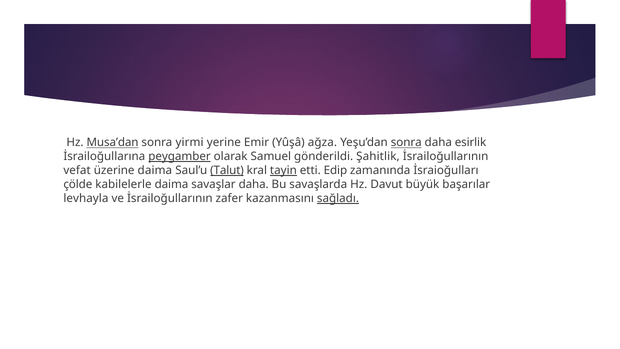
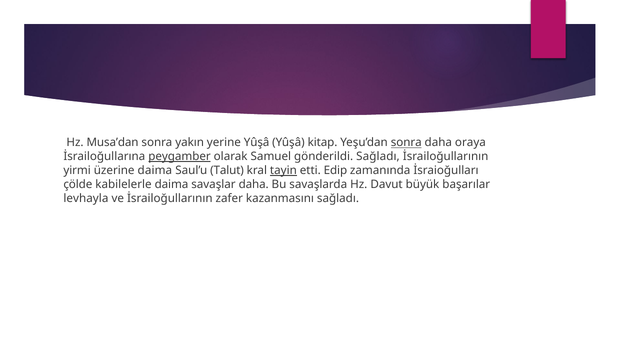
Musa’dan underline: present -> none (113, 143)
yirmi: yirmi -> yakın (190, 143)
yerine Emir: Emir -> Yûşâ (257, 143)
ağza: ağza -> kitap (323, 143)
esirlik: esirlik -> oraya (470, 143)
gönderildi Şahitlik: Şahitlik -> Sağladı (378, 156)
vefat: vefat -> yirmi (77, 170)
Talut underline: present -> none (227, 170)
sağladı underline: present -> none (338, 198)
